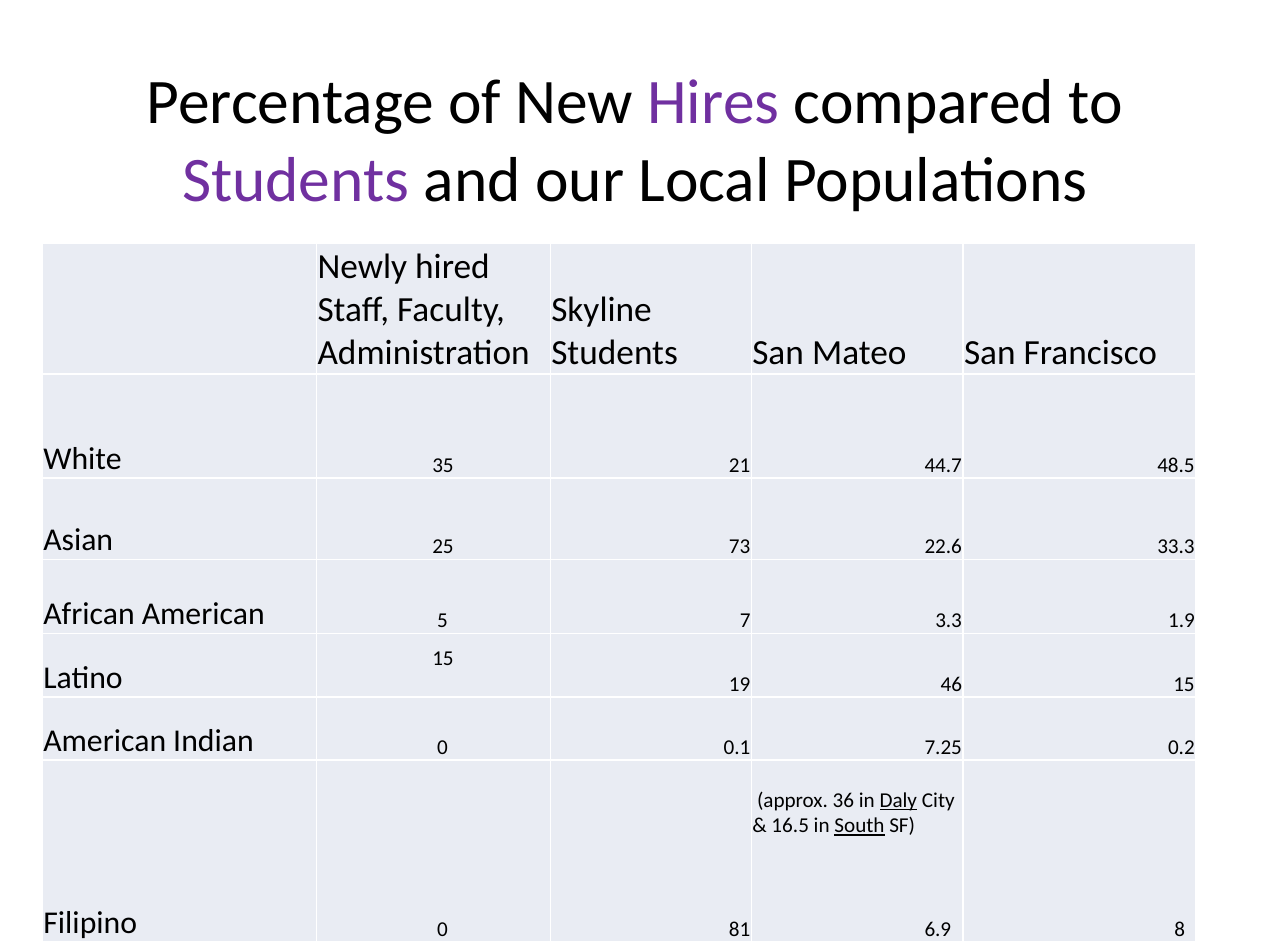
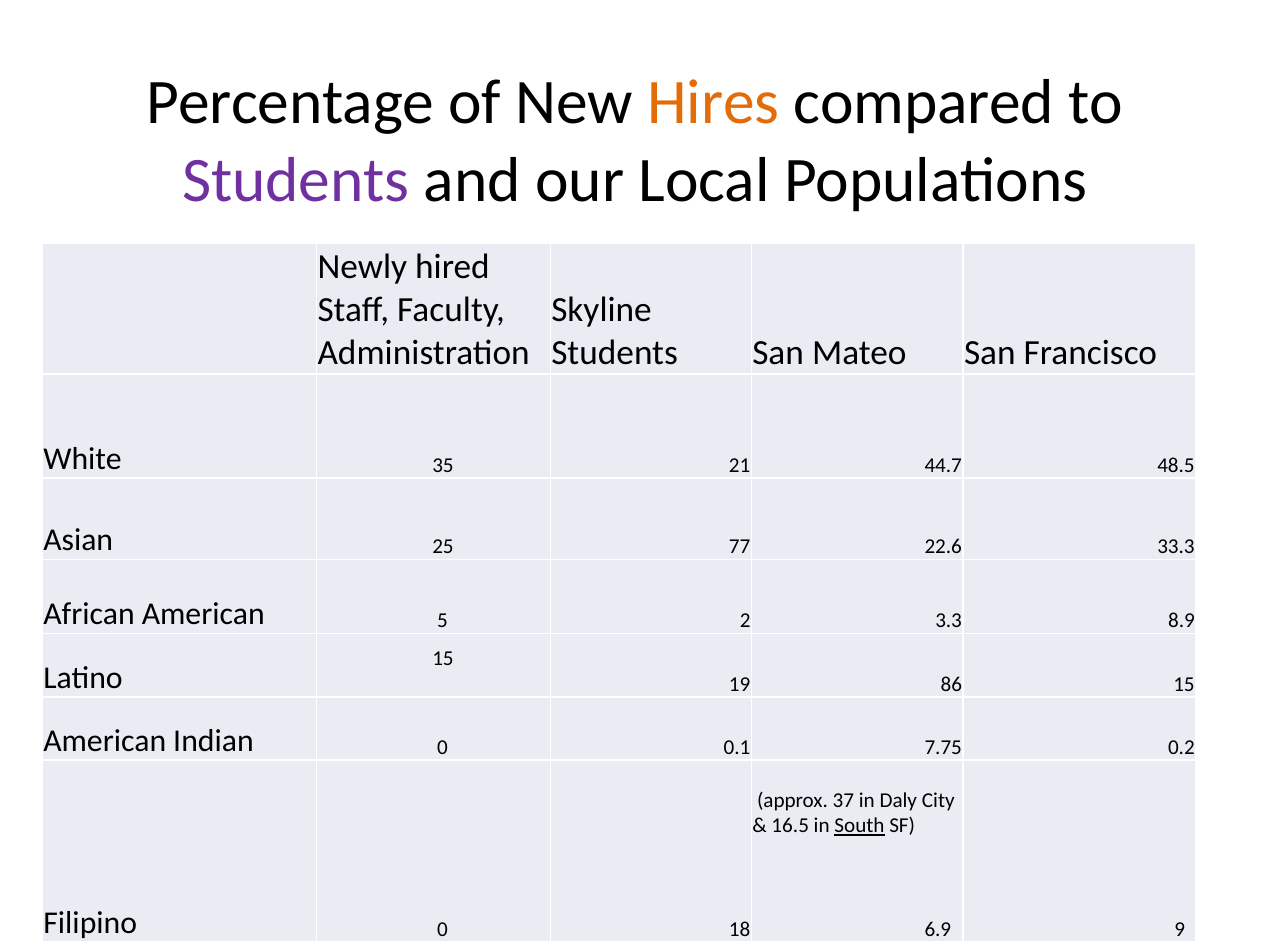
Hires colour: purple -> orange (714, 103)
73: 73 -> 77 (740, 547)
7: 7 -> 2 (745, 621)
1.9: 1.9 -> 8.9 (1181, 621)
46: 46 -> 86 (951, 685)
7.25: 7.25 -> 7.75 (943, 748)
36: 36 -> 37 (843, 801)
Daly underline: present -> none (898, 801)
81: 81 -> 18 (740, 930)
8: 8 -> 9 (1180, 930)
